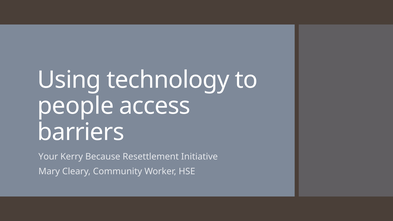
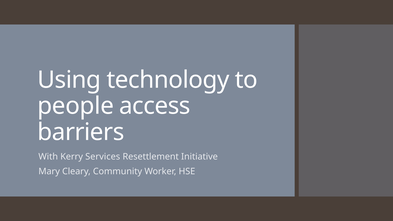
Your: Your -> With (48, 157)
Because: Because -> Services (103, 157)
